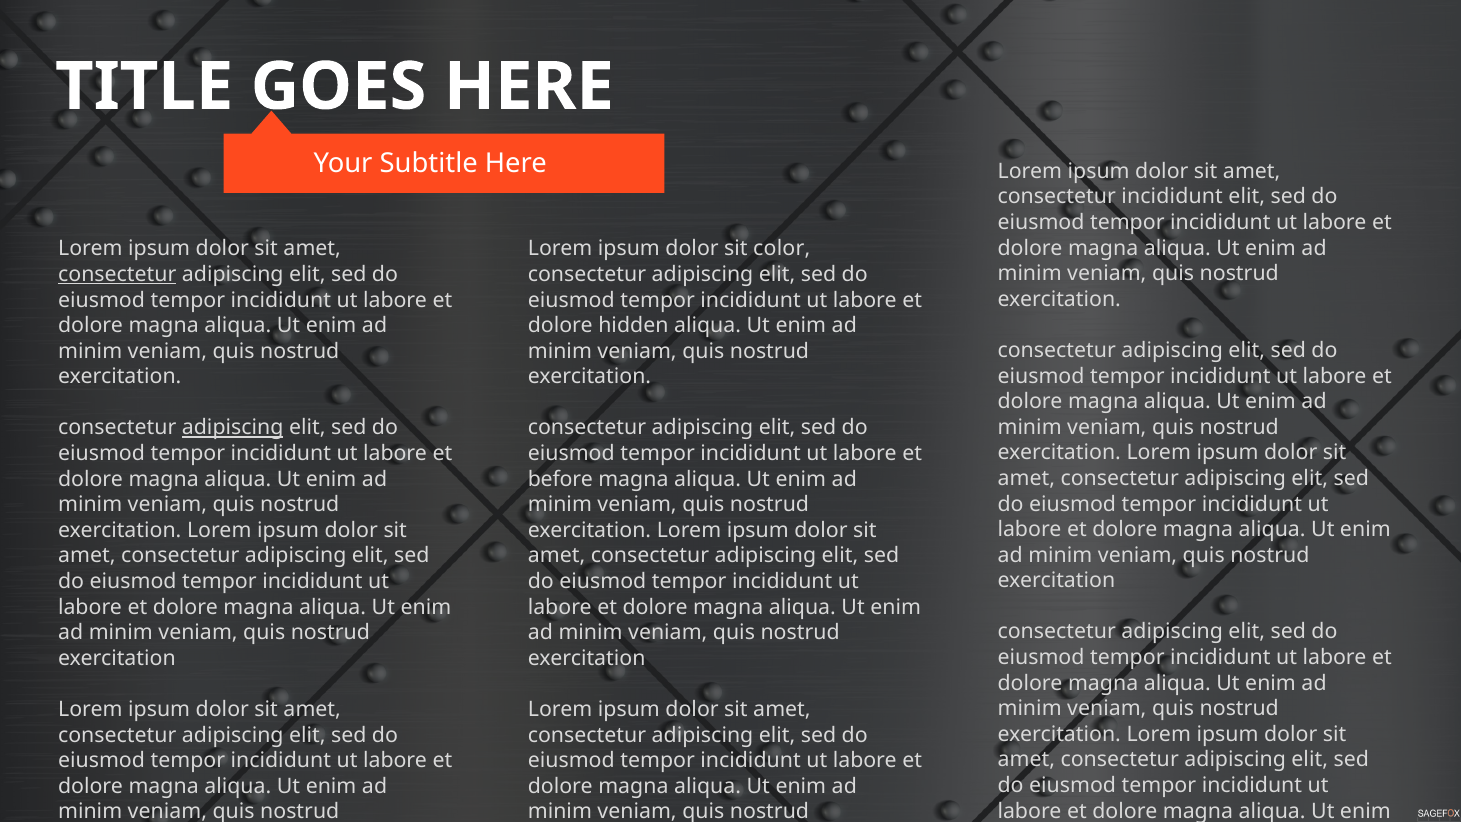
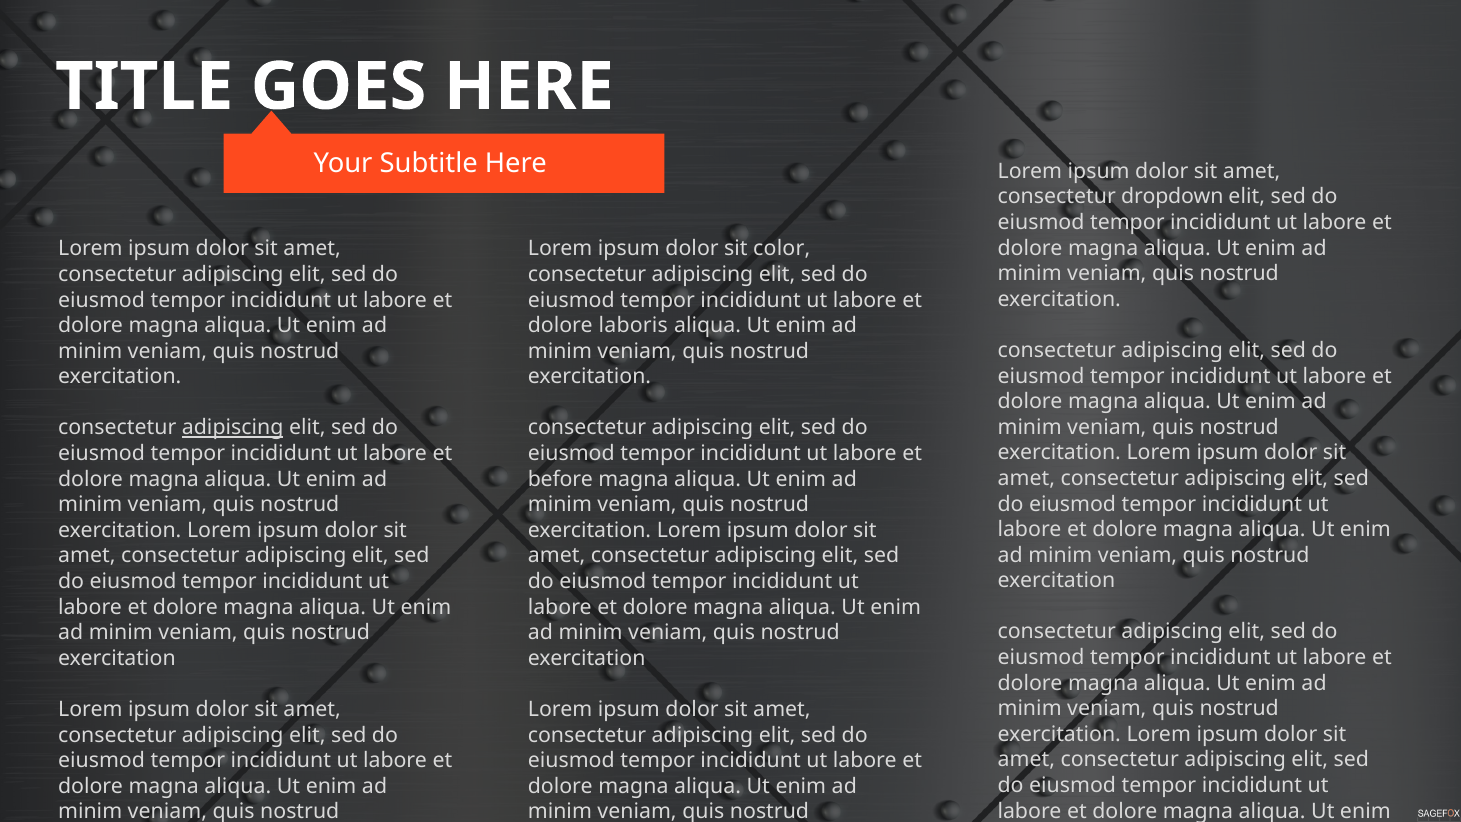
consectetur incididunt: incididunt -> dropdown (1172, 197)
consectetur underline: present -> none (117, 274)
hidden: hidden -> laboris (633, 326)
